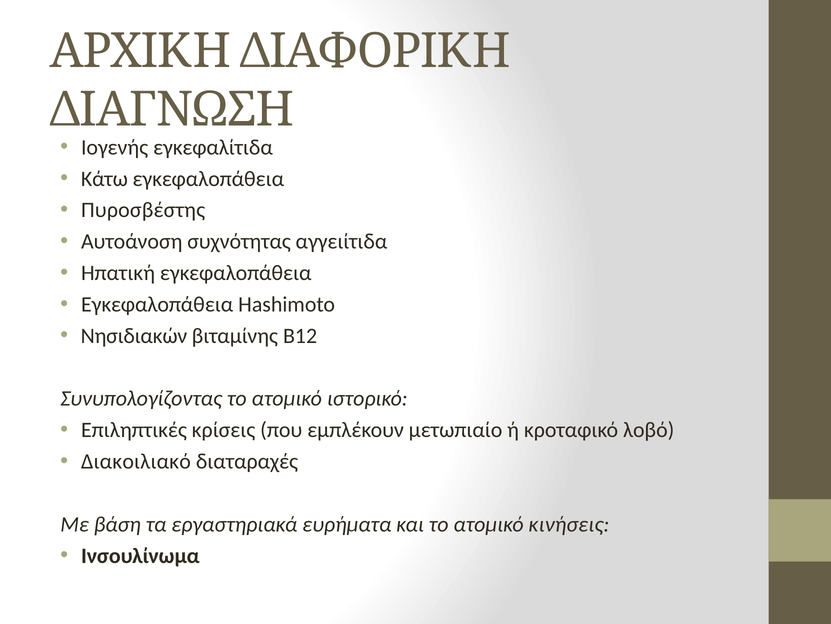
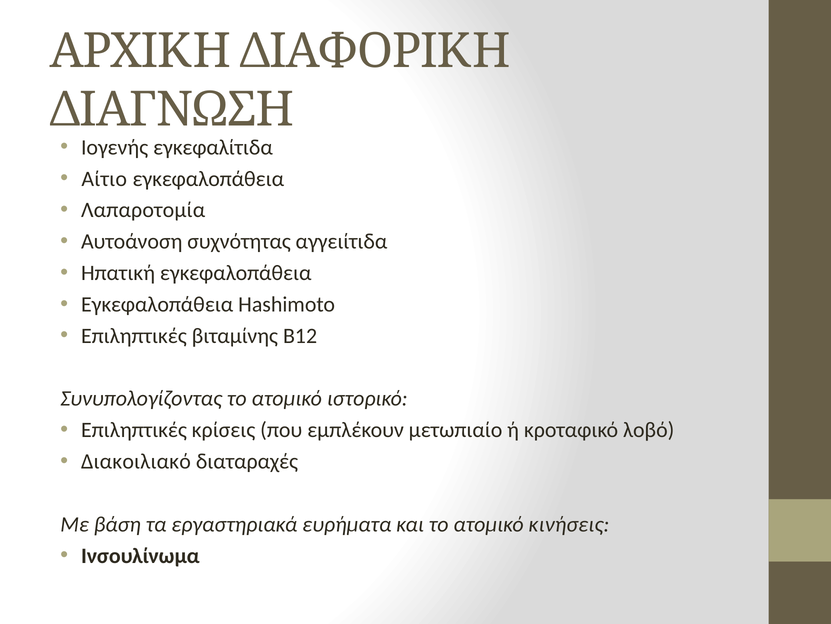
Κάτω: Κάτω -> Αίτιο (104, 179)
Πυροσβέστης: Πυροσβέστης -> Λαπαροτομία (143, 210)
Νησιδιακών: Νησιδιακών -> Επιληπτικές (134, 335)
